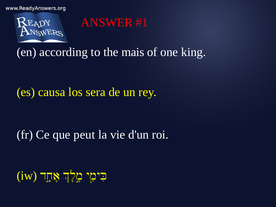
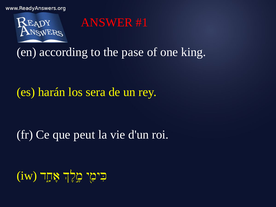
mais: mais -> pase (133, 52)
causa: causa -> harán (52, 92)
